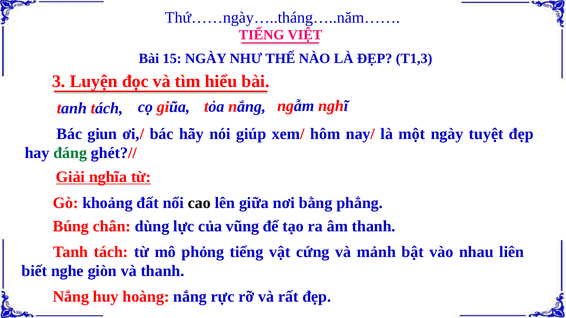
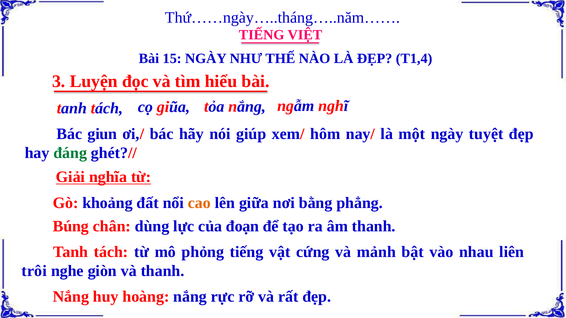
T1,3: T1,3 -> T1,4 (414, 59)
cao colour: black -> orange (199, 203)
vũng: vũng -> đoạn (243, 226)
biết: biết -> trôi (34, 271)
